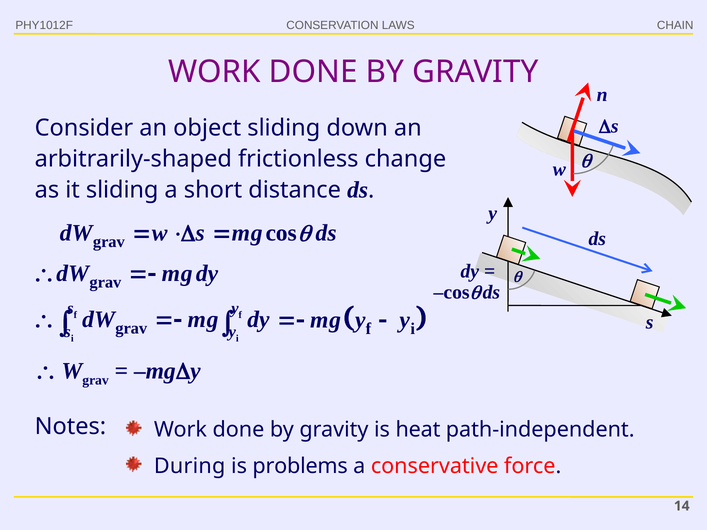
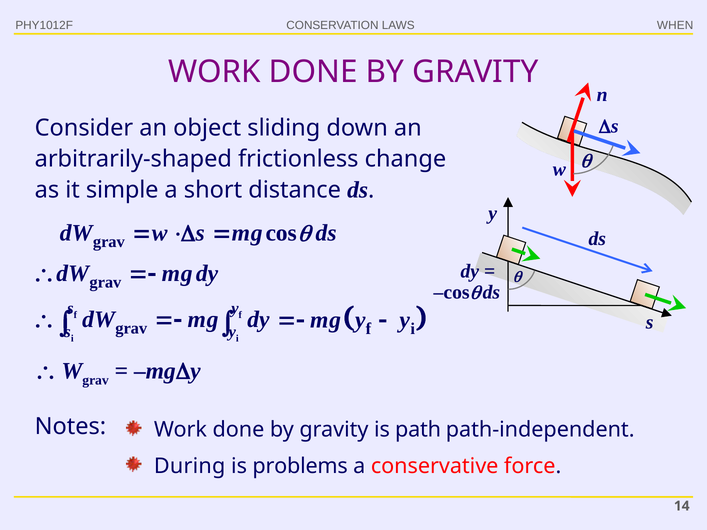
CHAIN: CHAIN -> WHEN (675, 26)
it sliding: sliding -> simple (122, 190)
heat: heat -> path (418, 430)
